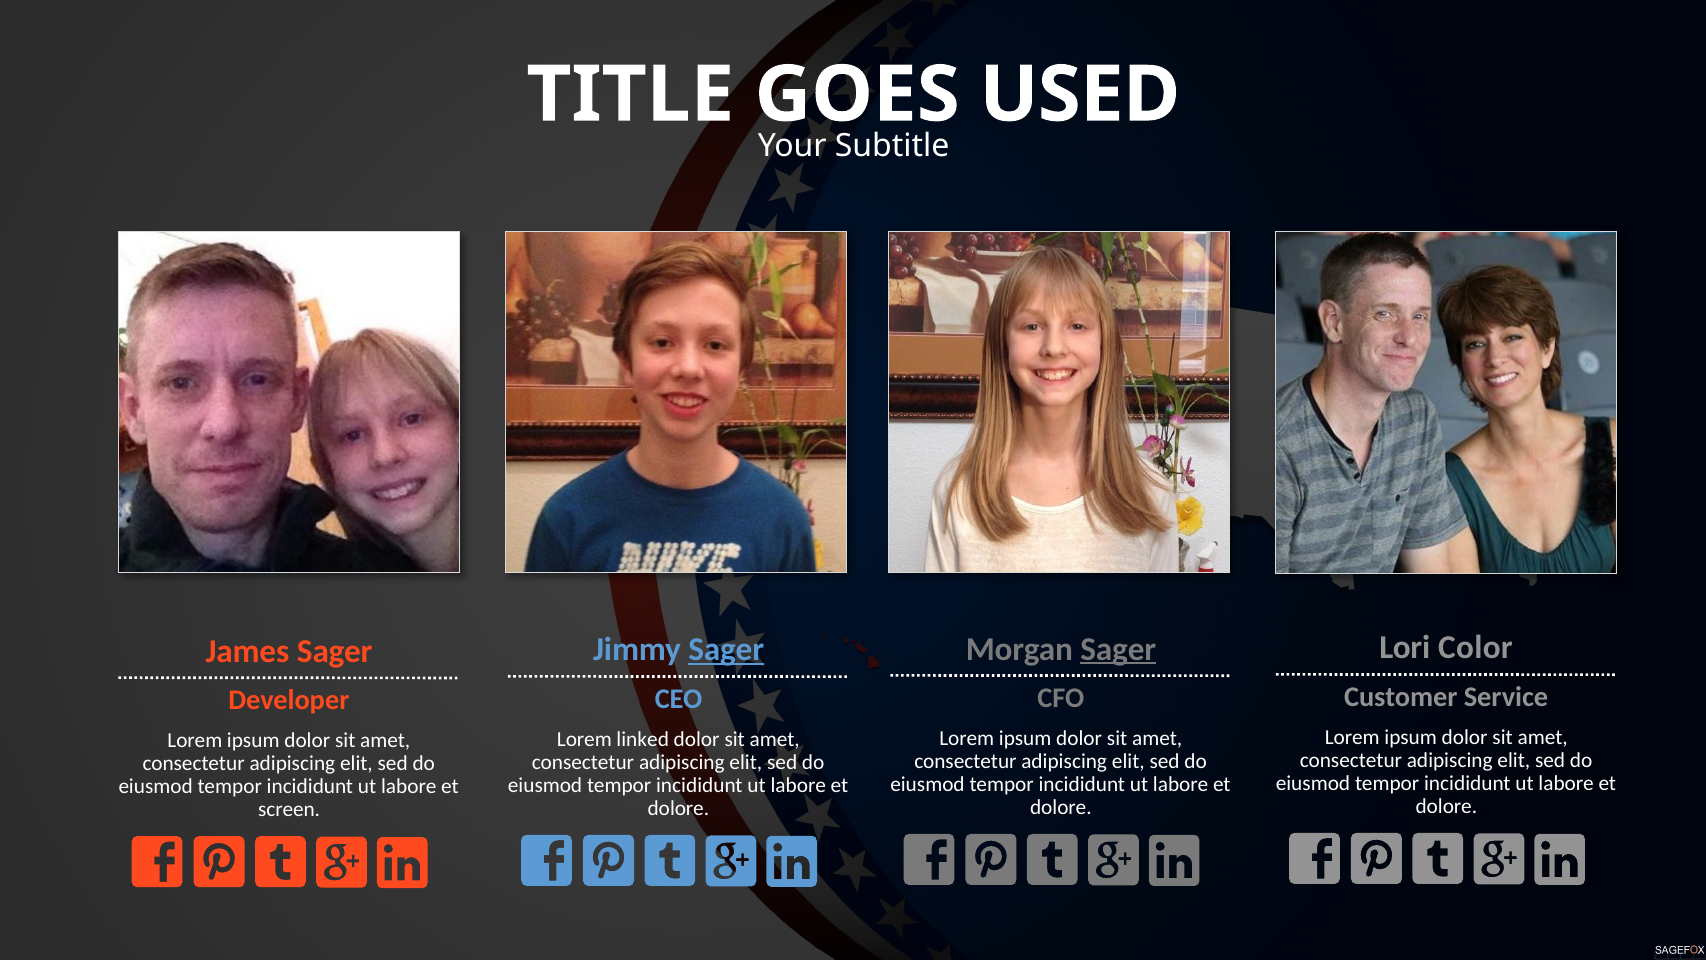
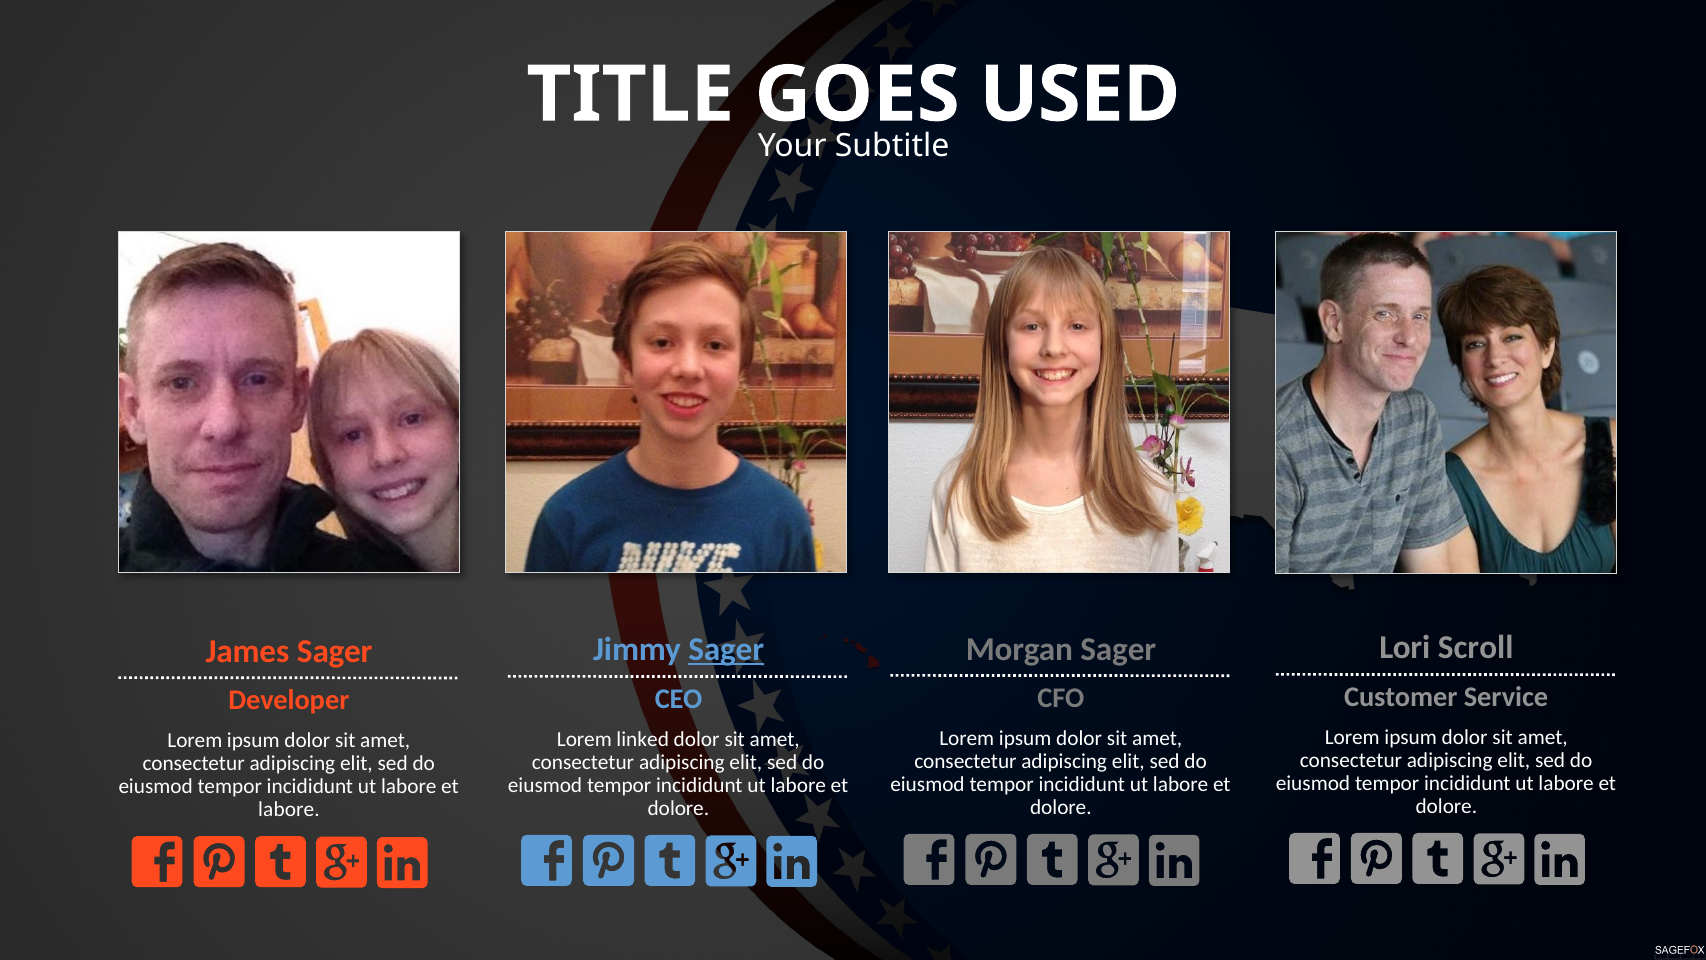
Color: Color -> Scroll (1476, 648)
Sager underline: present -> none (1118, 649)
screen: screen -> labore (289, 809)
